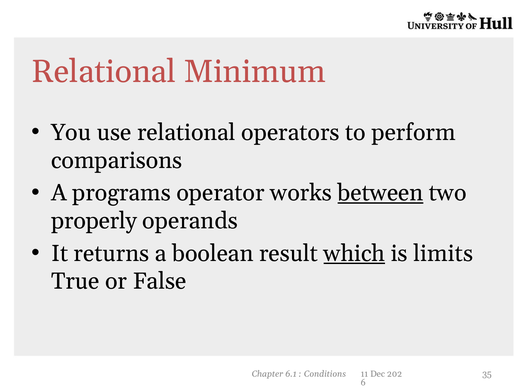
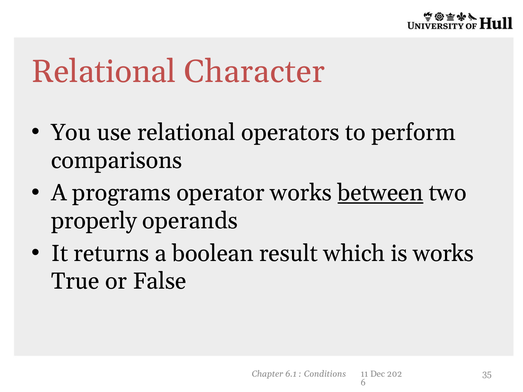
Minimum: Minimum -> Character (255, 72)
which underline: present -> none (354, 253)
is limits: limits -> works (444, 253)
